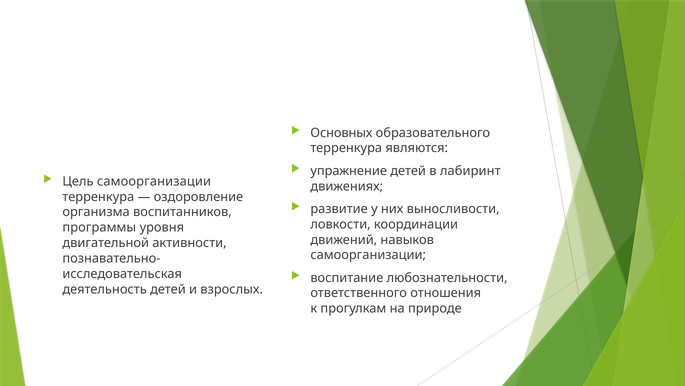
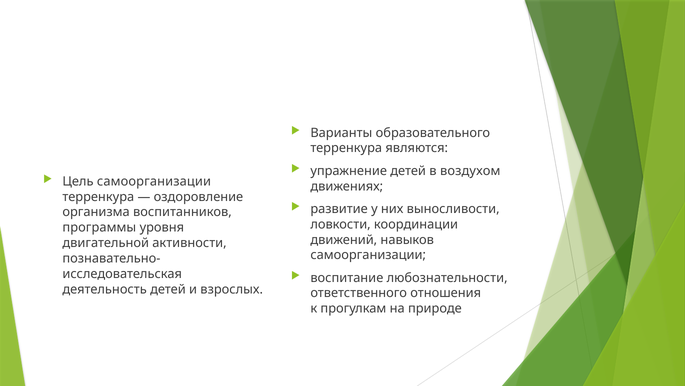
Основных: Основных -> Варианты (341, 133)
лабиринт: лабиринт -> воздухом (470, 171)
